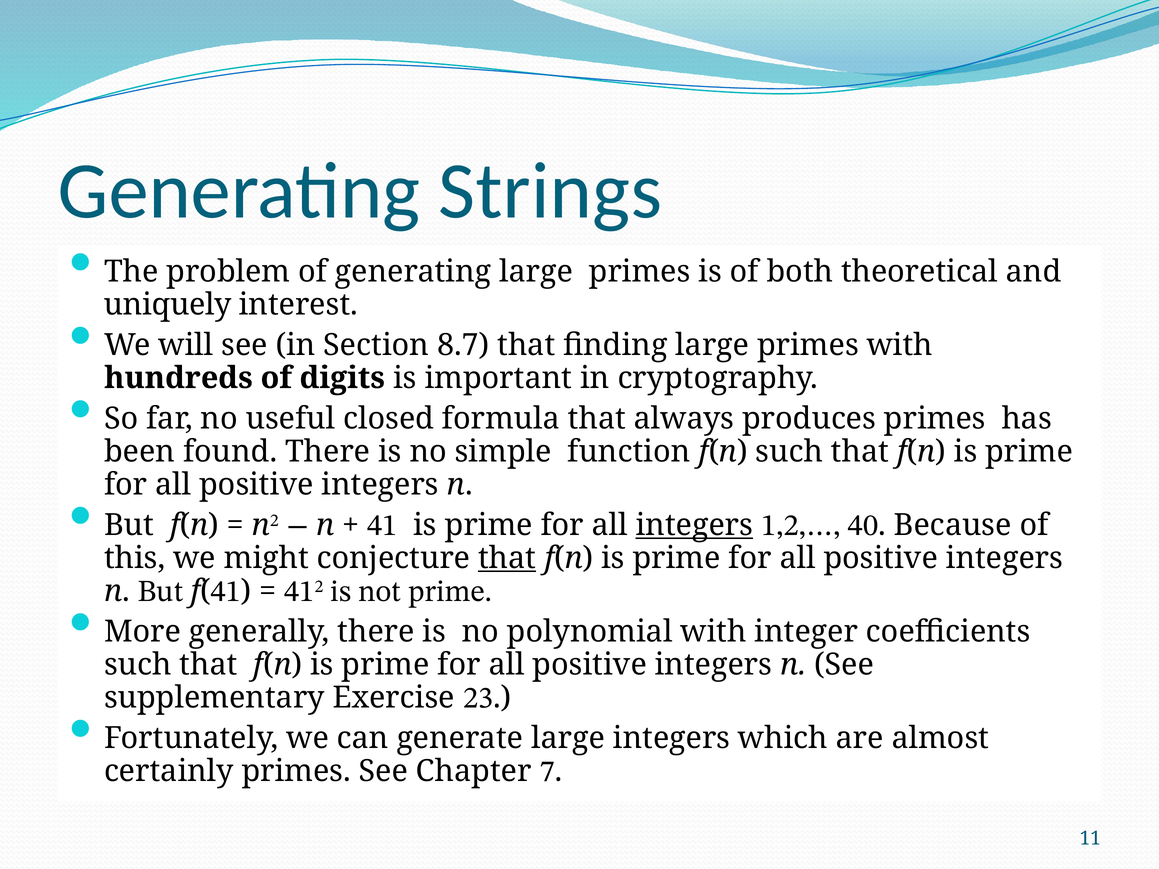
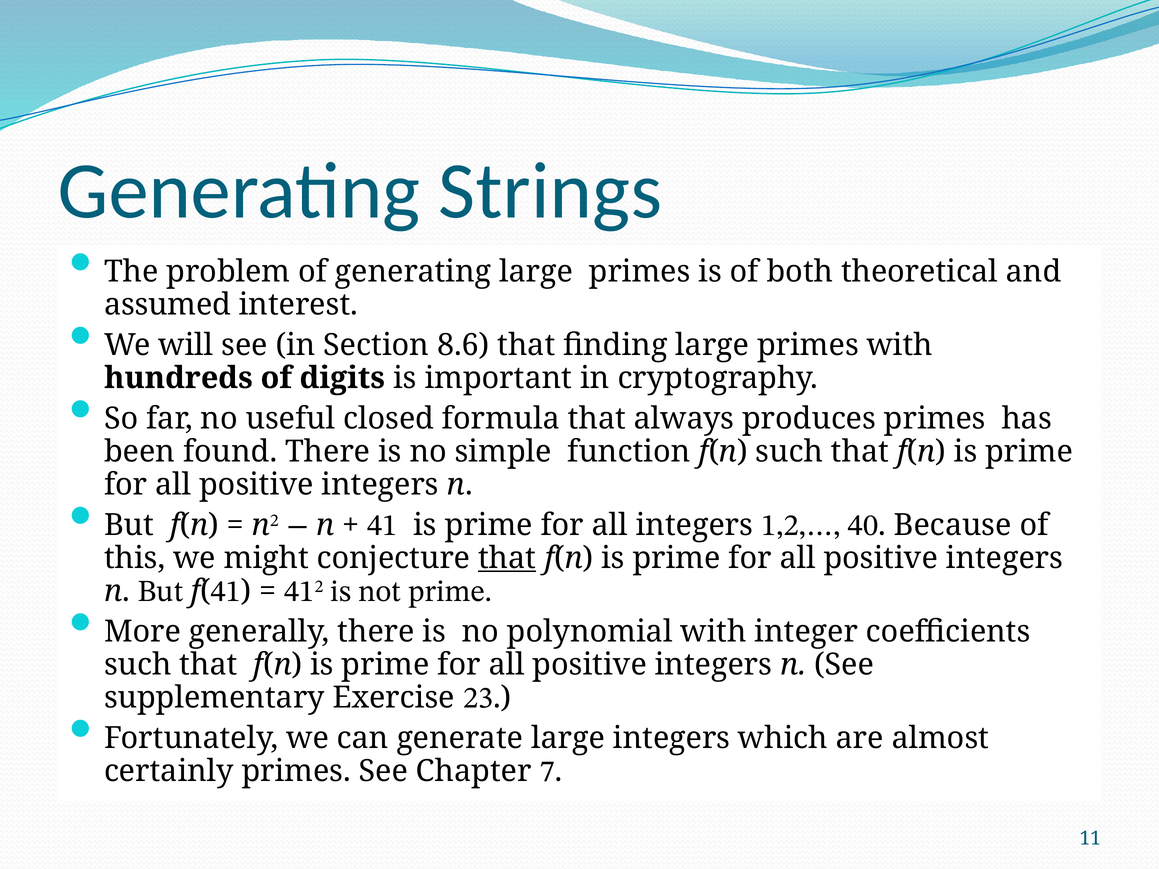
uniquely: uniquely -> assumed (168, 305)
8.7: 8.7 -> 8.6 (463, 345)
integers underline: present -> none (694, 525)
